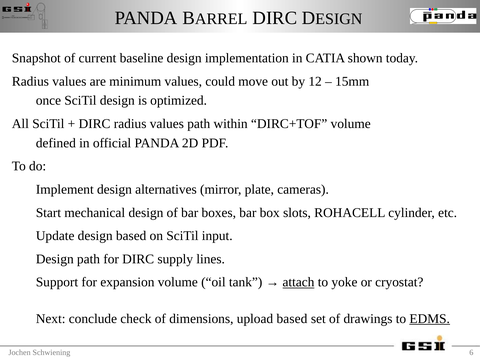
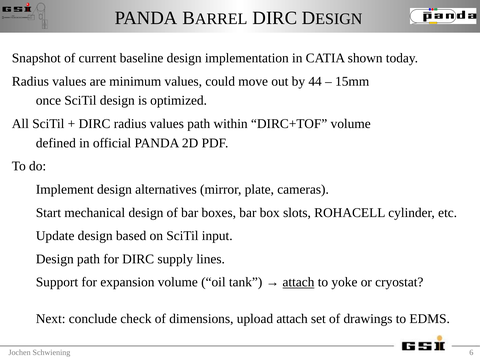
12: 12 -> 44 (315, 81)
upload based: based -> attach (292, 319)
EDMS underline: present -> none (430, 319)
